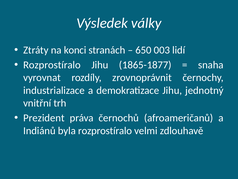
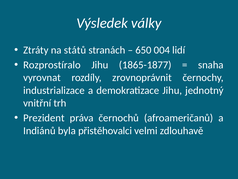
konci: konci -> států (75, 50)
003: 003 -> 004 (162, 50)
byla rozprostíralo: rozprostíralo -> přistěhovalci (105, 130)
